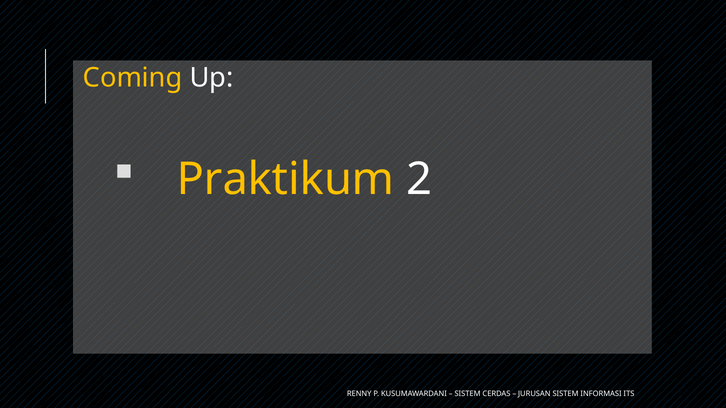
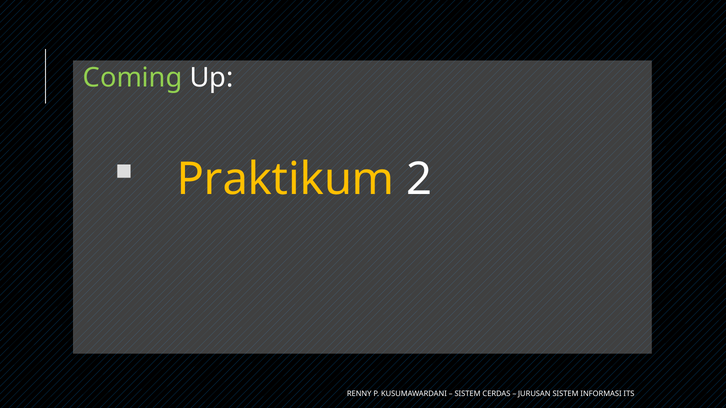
Coming colour: yellow -> light green (133, 78)
